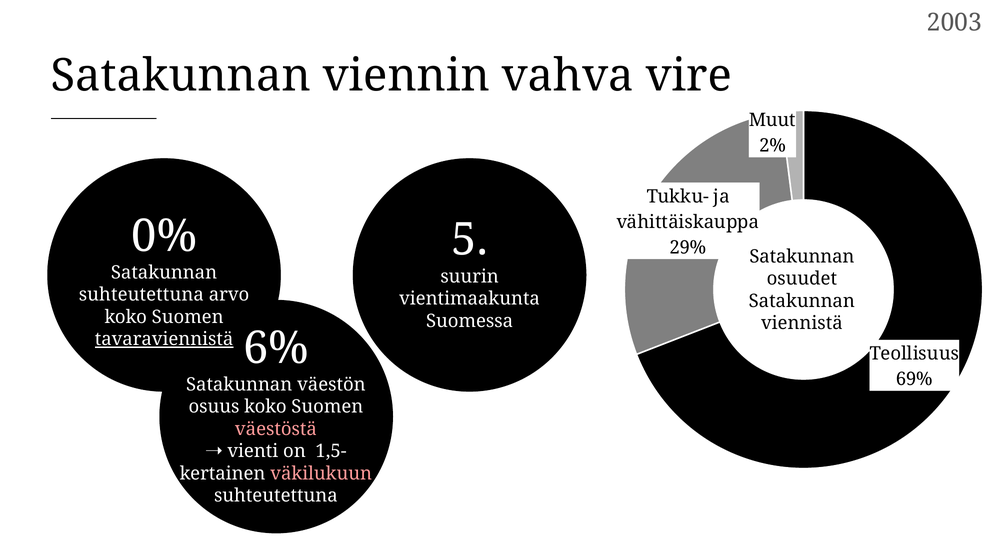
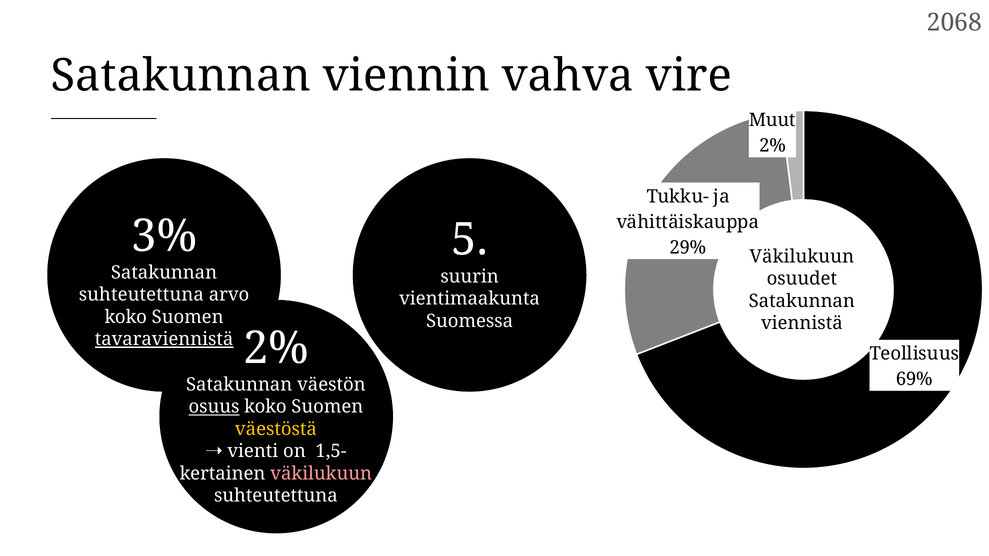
2003: 2003 -> 2068 (954, 23)
0%: 0% -> 3% (164, 236)
Satakunnan: Satakunnan -> Väkilukuun (802, 257)
6%: 6% -> 2% (276, 348)
osuus underline: none -> present (214, 407)
väestöstä colour: pink -> yellow (276, 429)
